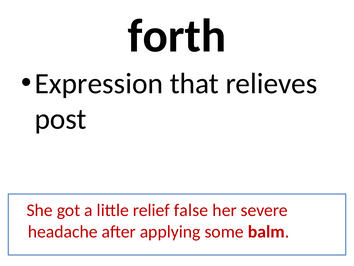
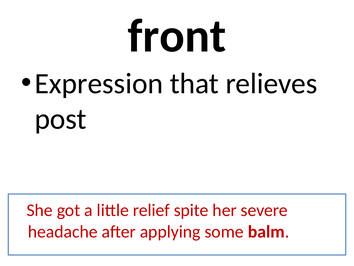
forth: forth -> front (177, 36)
false: false -> spite (191, 210)
